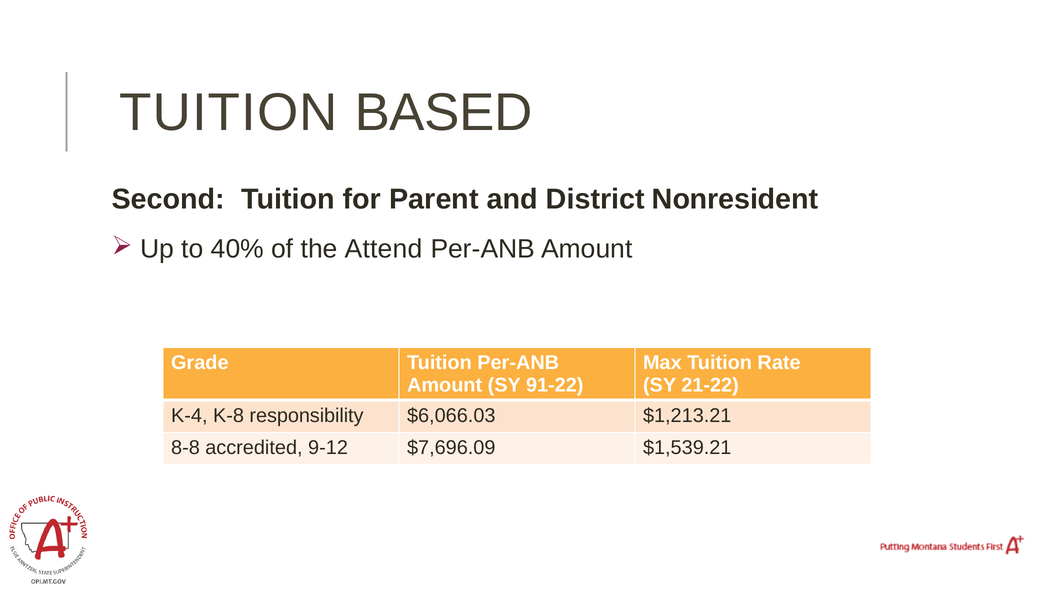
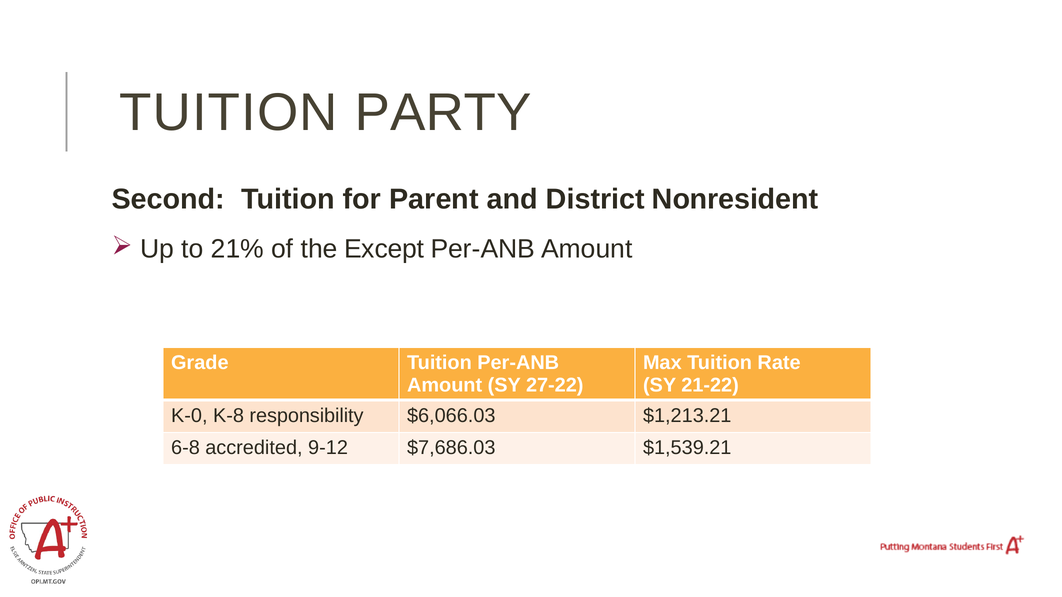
BASED: BASED -> PARTY (443, 113)
40%: 40% -> 21% (237, 249)
Attend: Attend -> Except (384, 249)
91-22: 91-22 -> 27-22 (555, 385)
K-4: K-4 -> K-0 (189, 416)
8-8: 8-8 -> 6-8 (185, 448)
$7,696.09: $7,696.09 -> $7,686.03 (451, 448)
